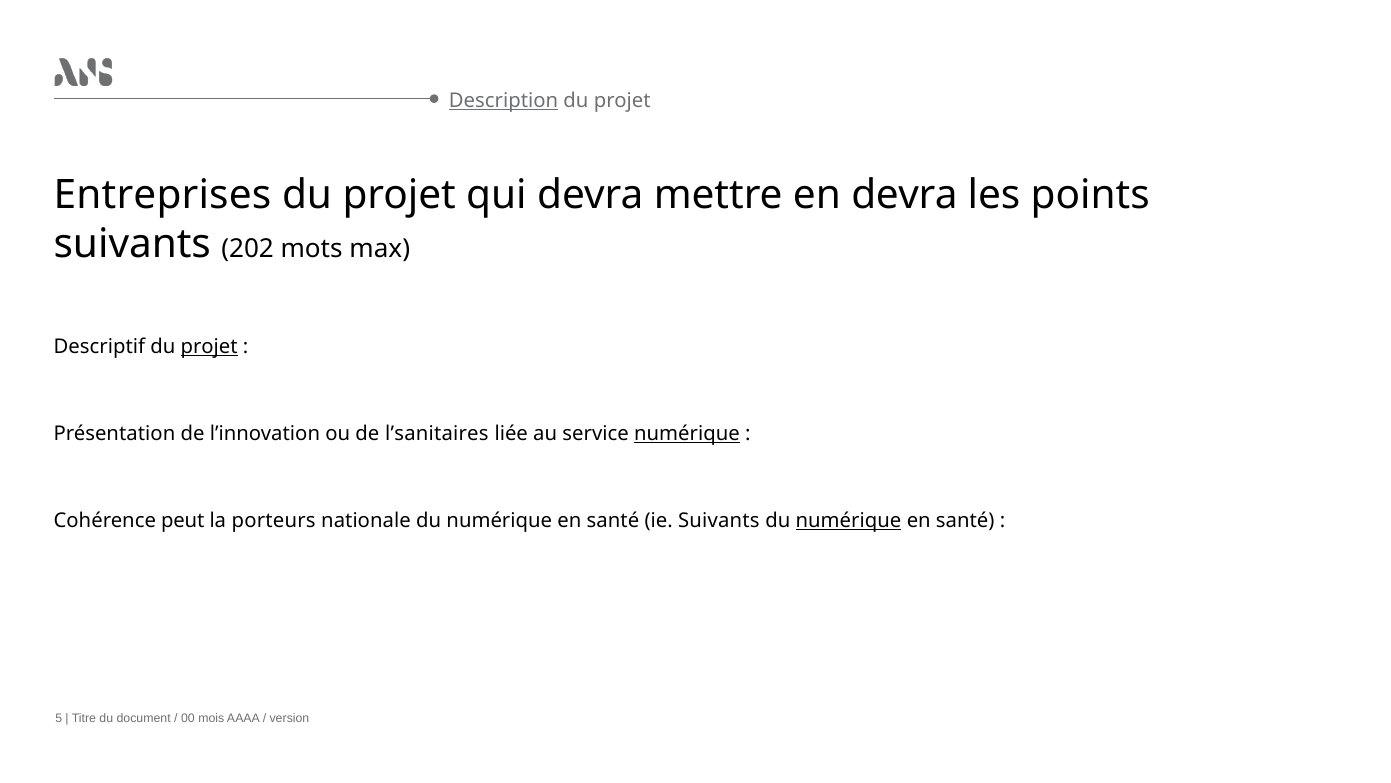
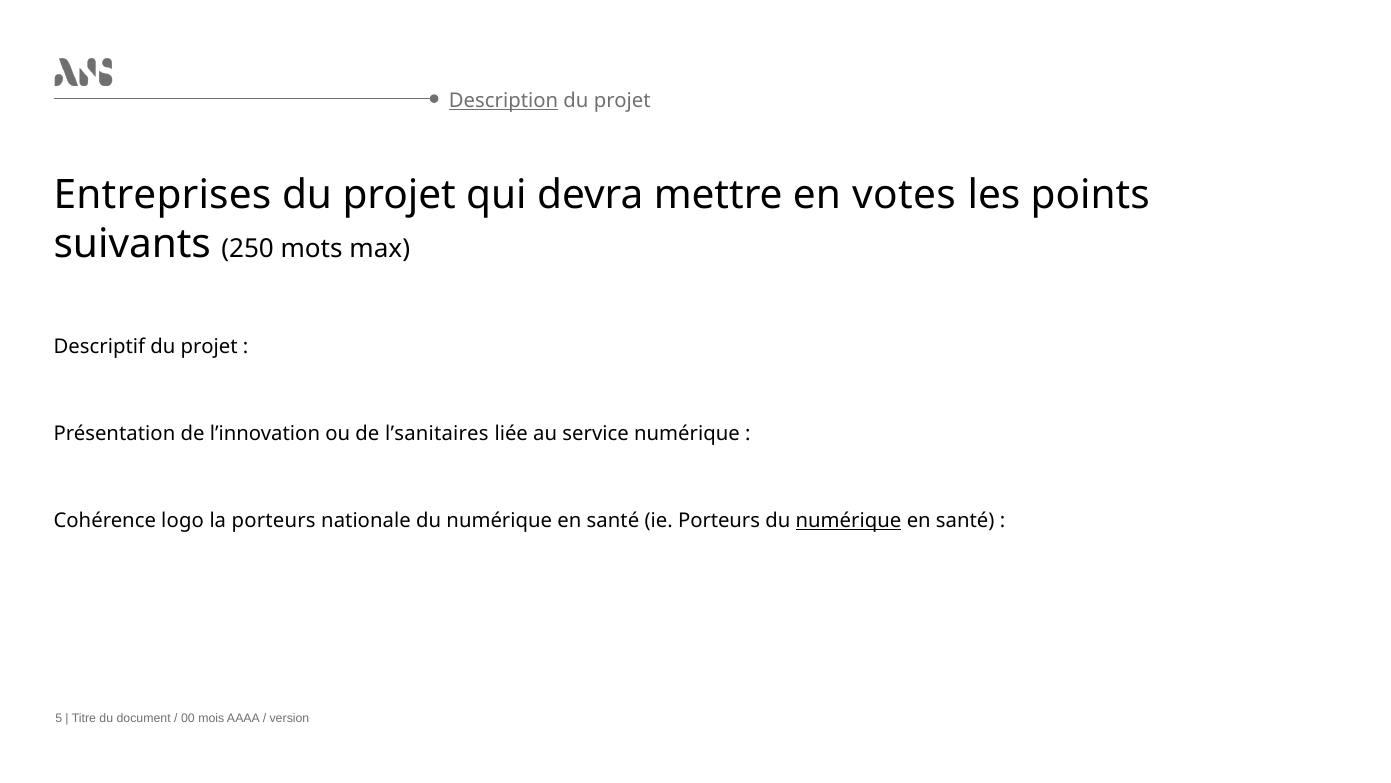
en devra: devra -> votes (904, 195)
202: 202 -> 250 (248, 248)
projet underline: present -> none (209, 347)
numérique underline: present -> none (687, 434)
peut: peut -> logo (183, 521)
ie Suivants: Suivants -> Porteurs (719, 521)
